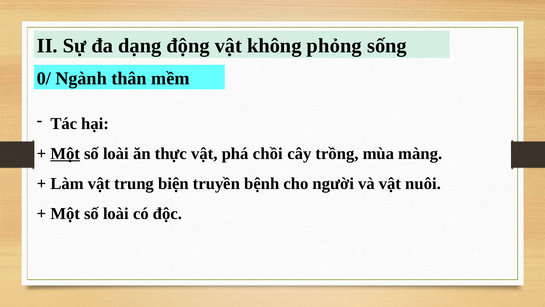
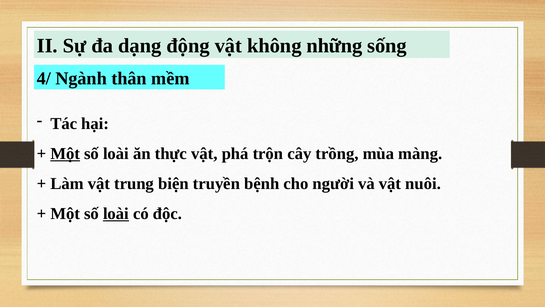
phỏng: phỏng -> những (334, 46)
0/: 0/ -> 4/ (44, 78)
chồi: chồi -> trộn (268, 153)
loài underline: none -> present (116, 213)
